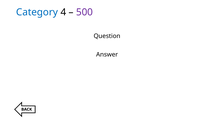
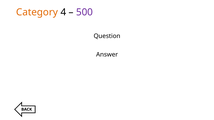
Category colour: blue -> orange (37, 12)
